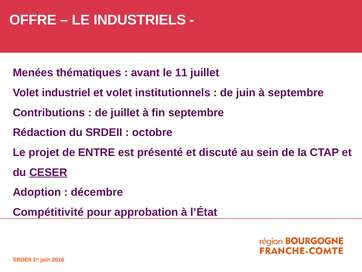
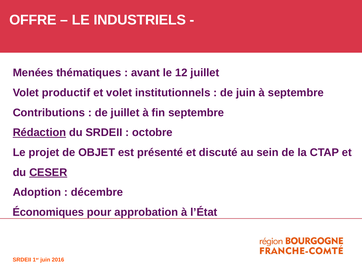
11: 11 -> 12 (181, 73)
industriel: industriel -> productif (66, 92)
Rédaction underline: none -> present (39, 132)
ENTRE: ENTRE -> OBJET (97, 152)
Compétitivité: Compétitivité -> Économiques (48, 212)
